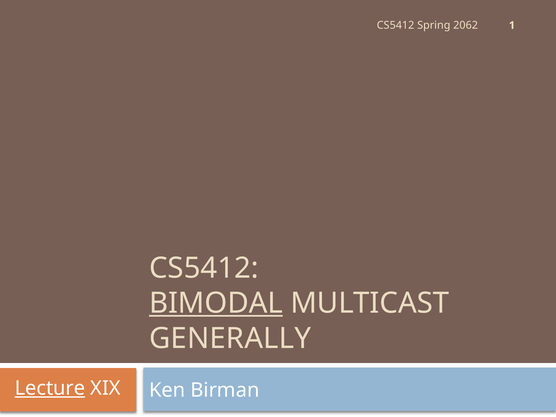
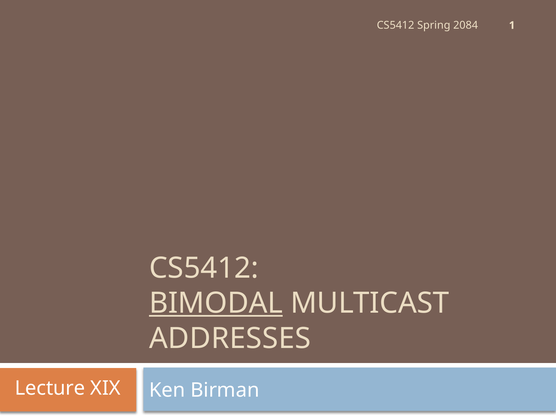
2062: 2062 -> 2084 (466, 25)
GENERALLY: GENERALLY -> ADDRESSES (230, 338)
Lecture underline: present -> none (50, 388)
